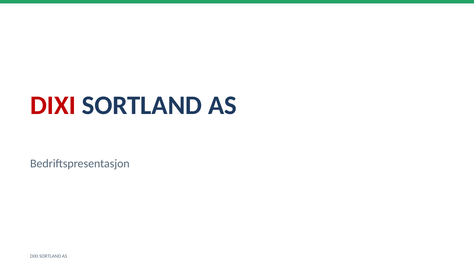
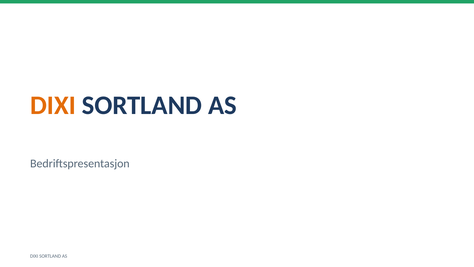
DIXI colour: red -> orange (53, 105)
